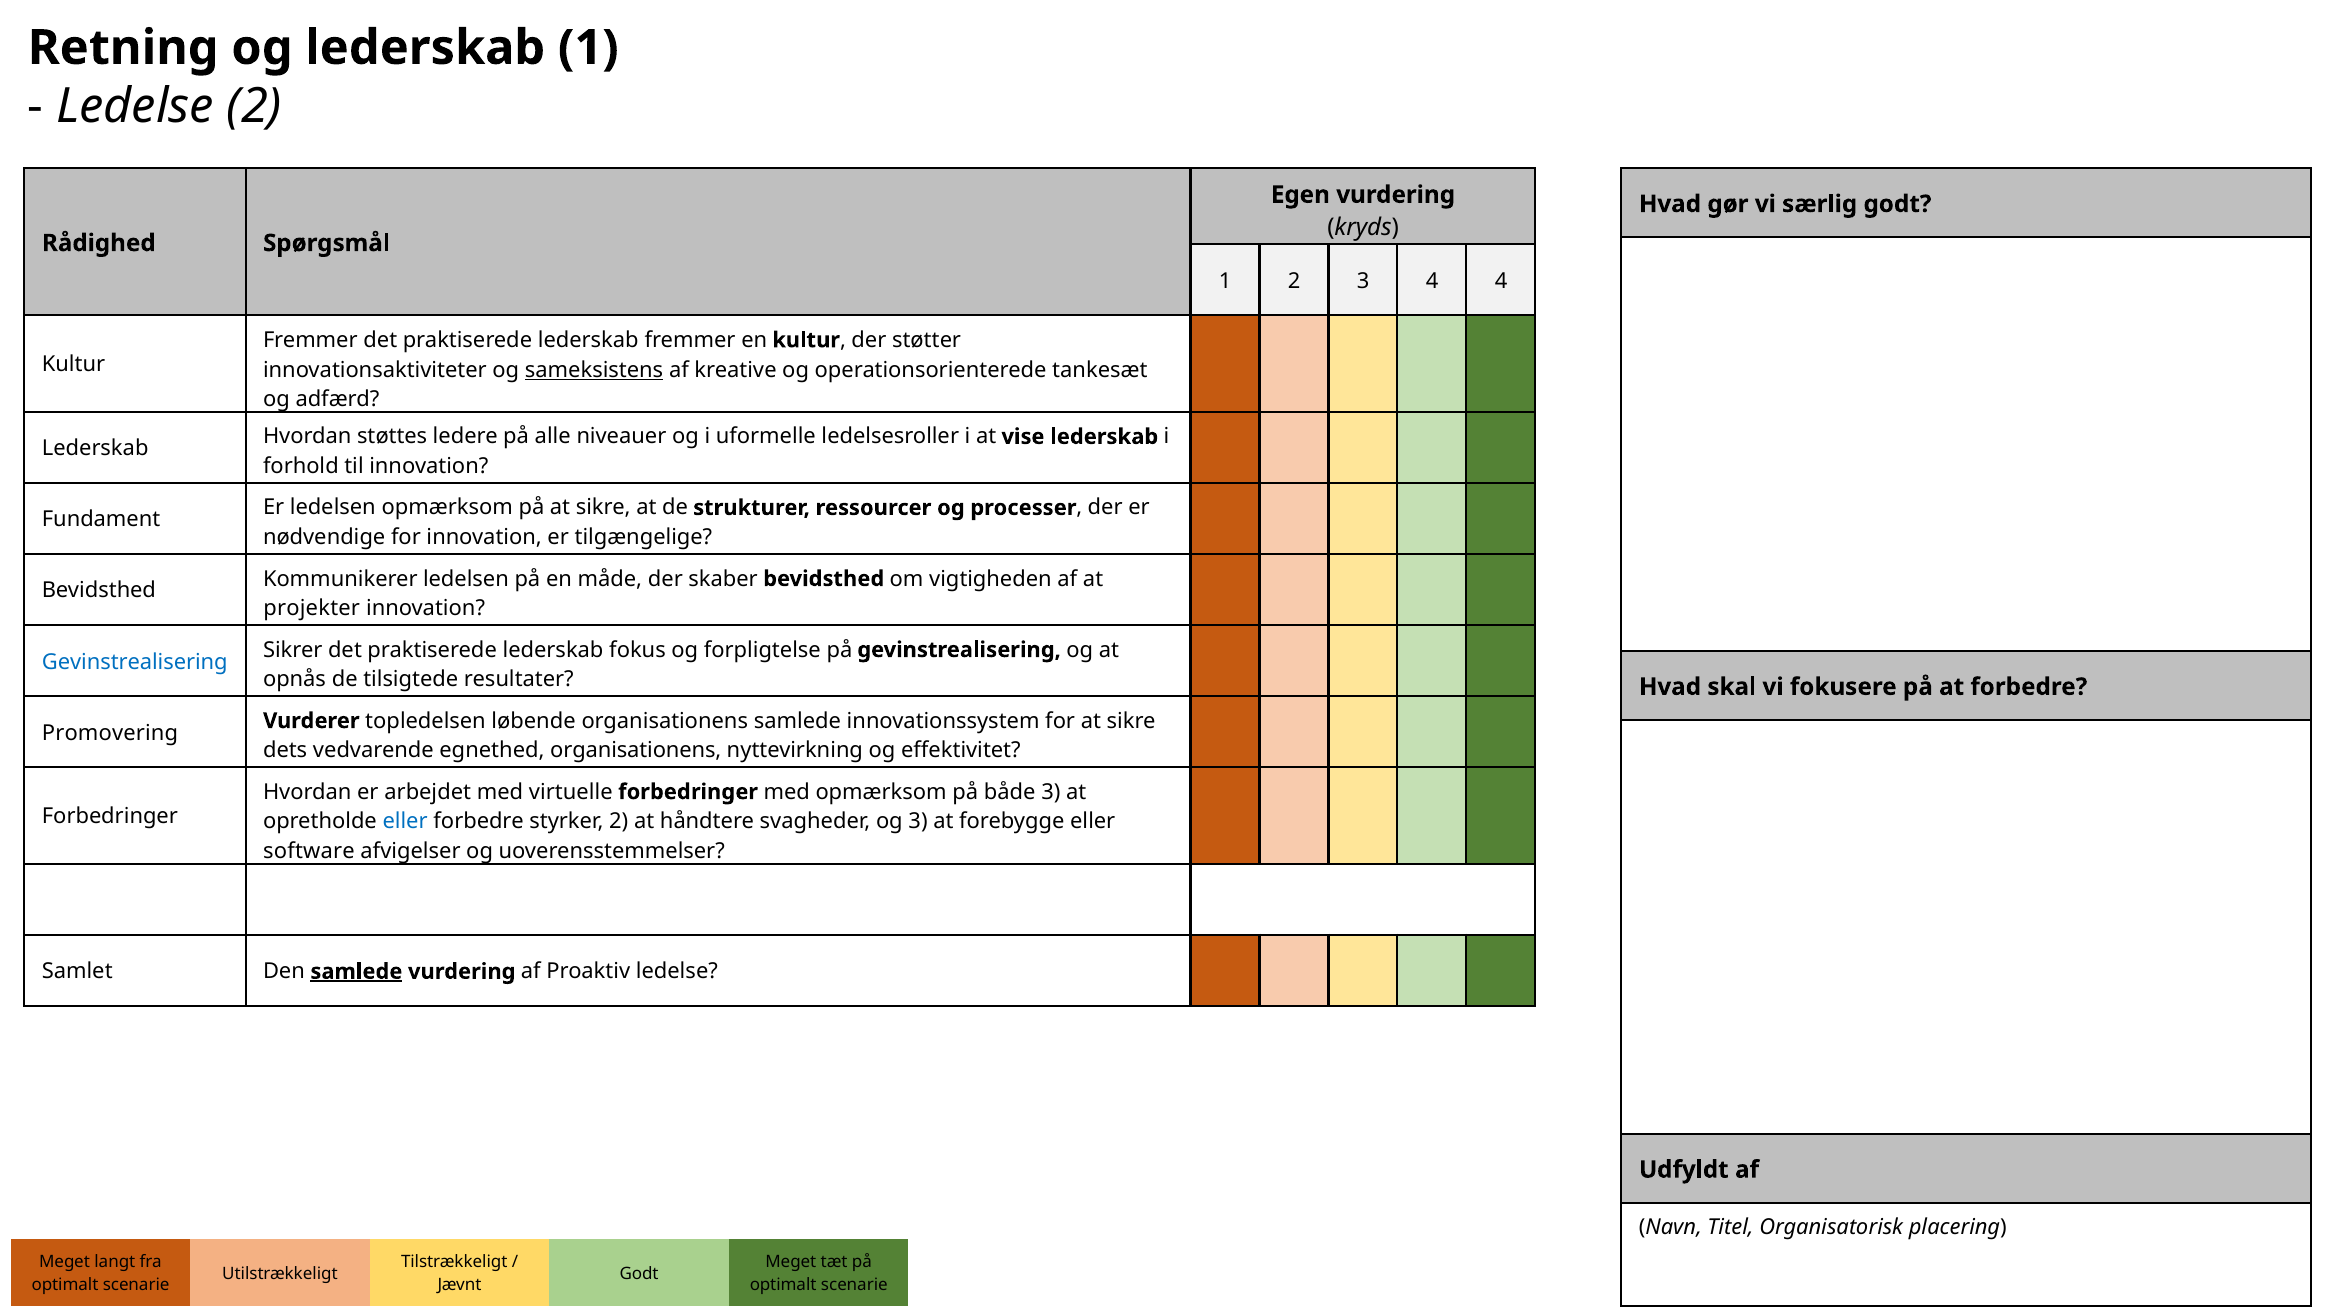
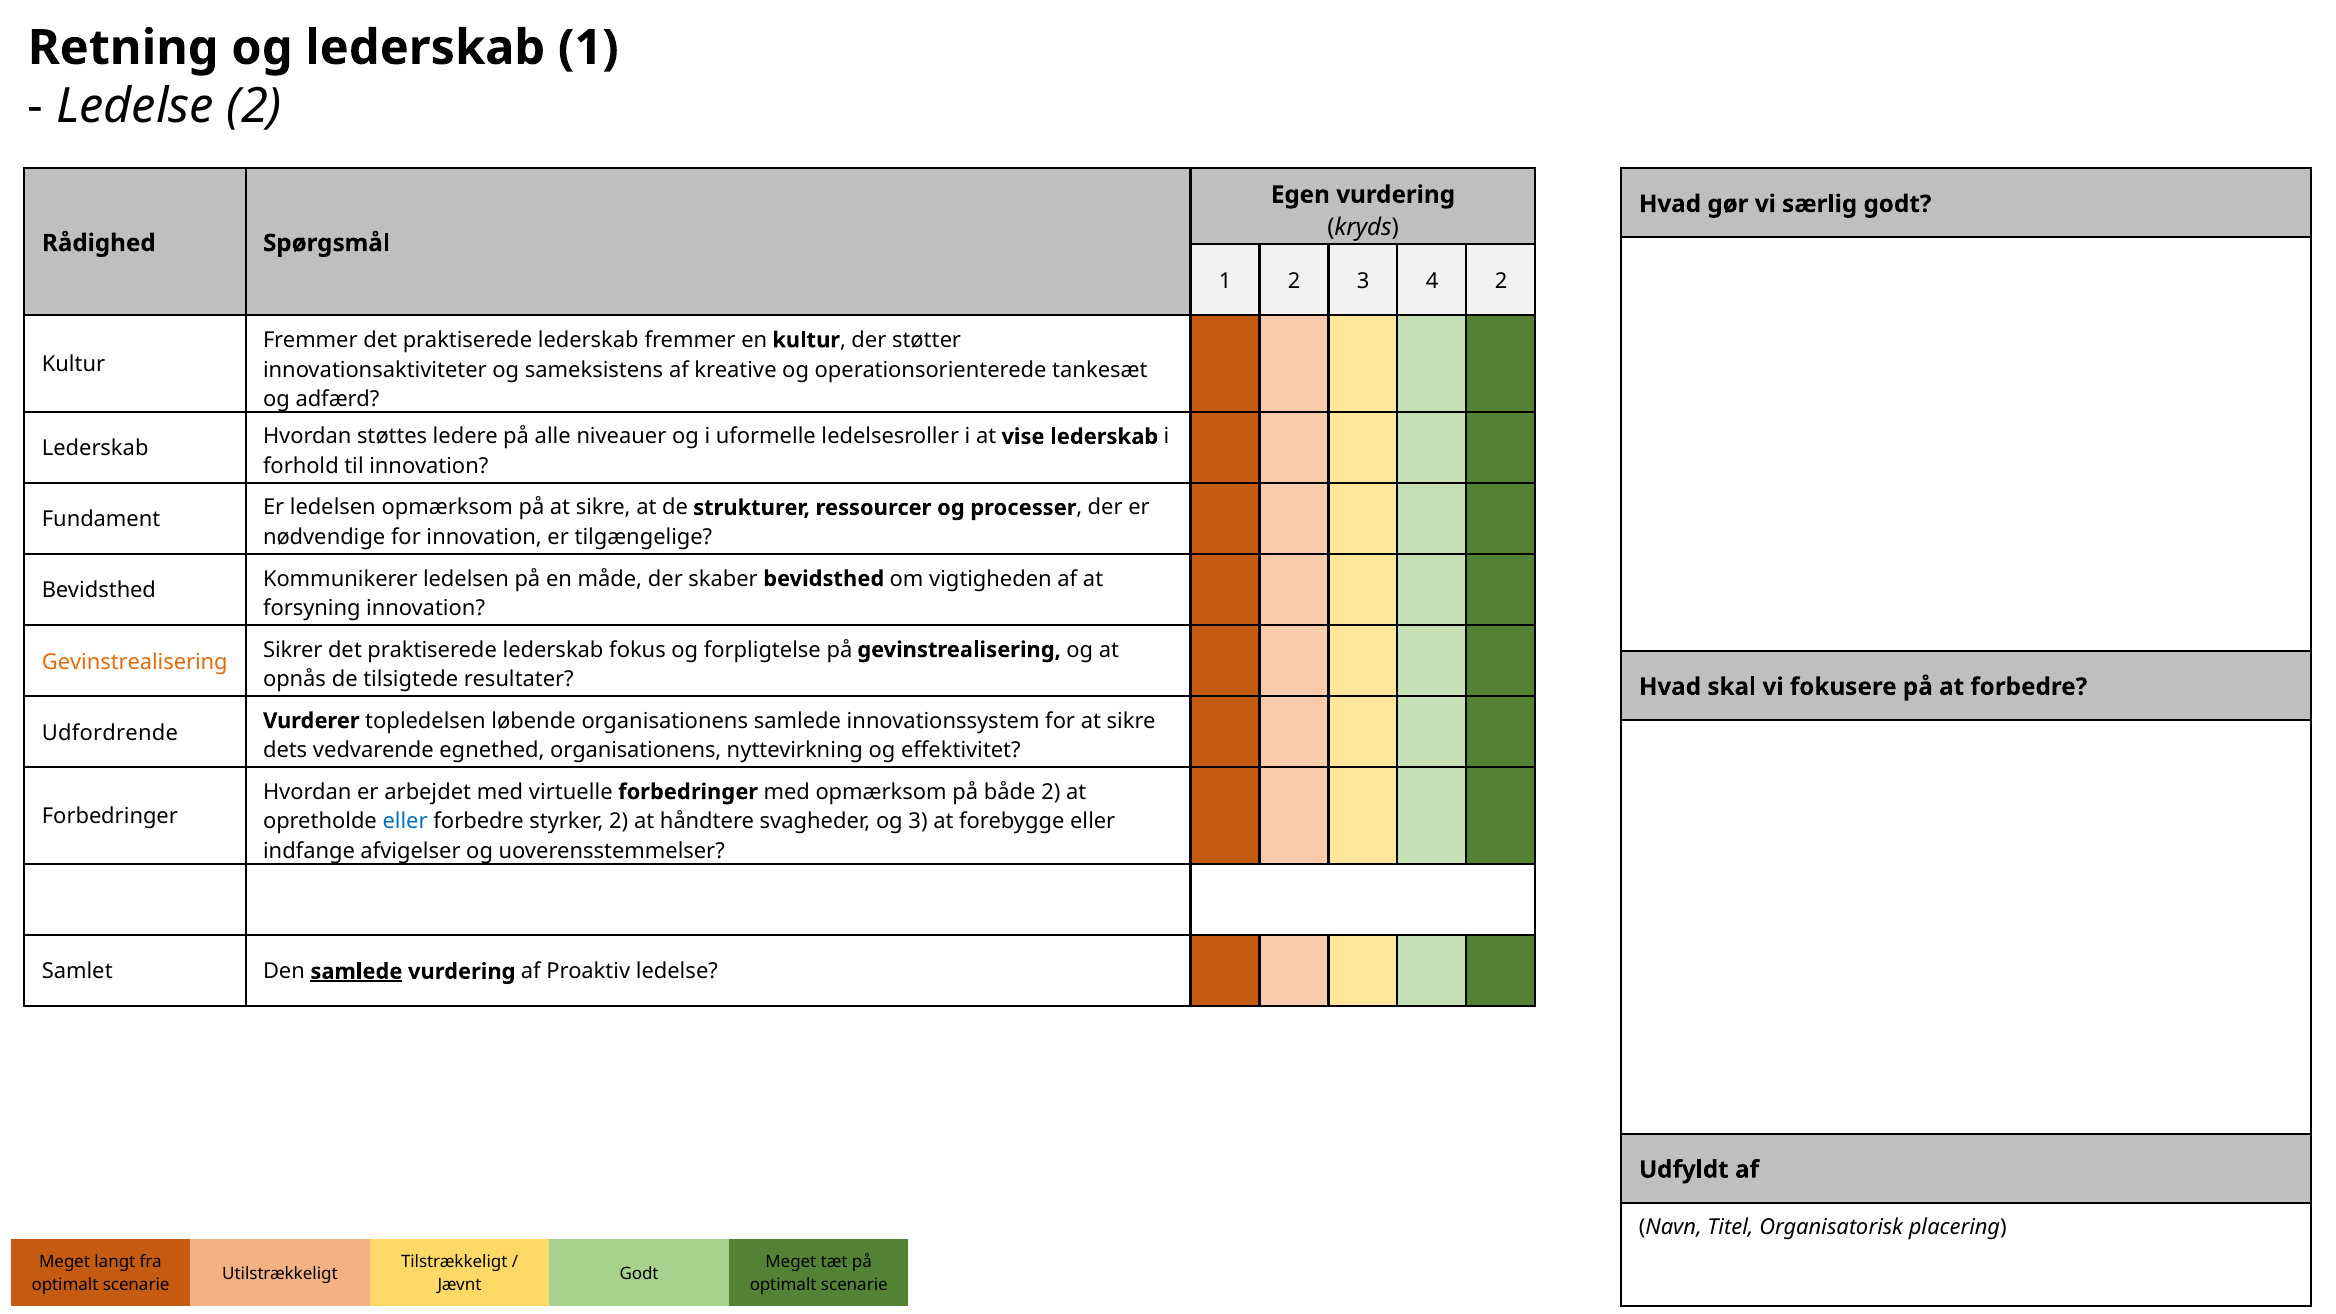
4 4: 4 -> 2 (1501, 281)
sameksistens underline: present -> none (594, 370)
projekter: projekter -> forsyning (312, 609)
Gevinstrealisering colour: blue -> orange (135, 662)
Promovering: Promovering -> Udfordrende (110, 733)
både 3: 3 -> 2 (1051, 792)
software: software -> indfange (309, 852)
